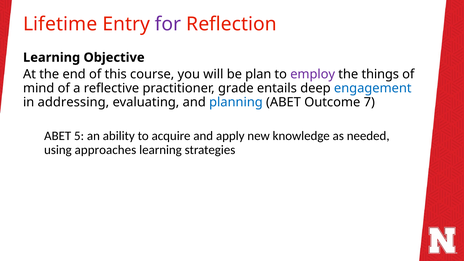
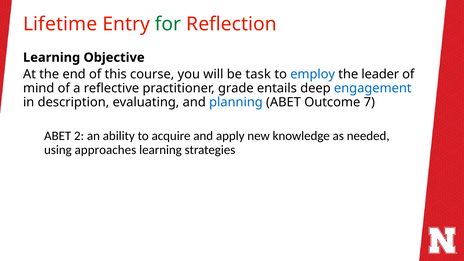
for colour: purple -> green (168, 24)
plan: plan -> task (258, 74)
employ colour: purple -> blue (313, 74)
things: things -> leader (380, 74)
addressing: addressing -> description (73, 102)
5: 5 -> 2 (79, 136)
